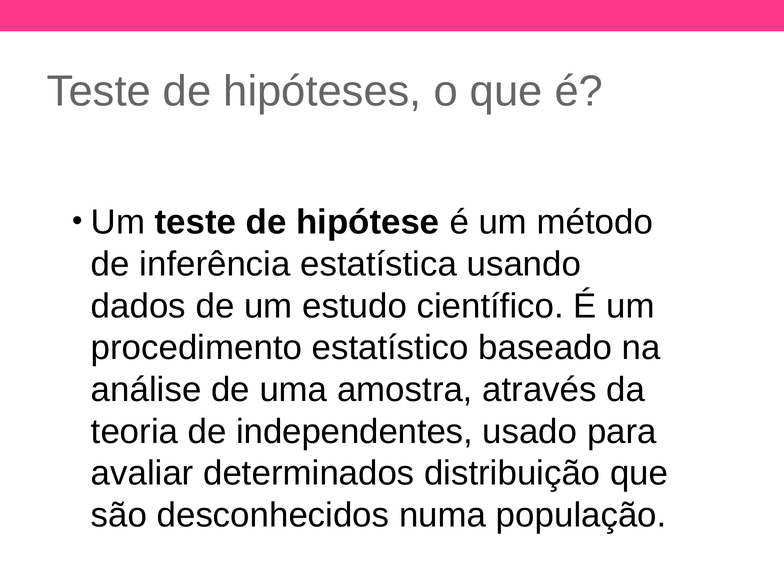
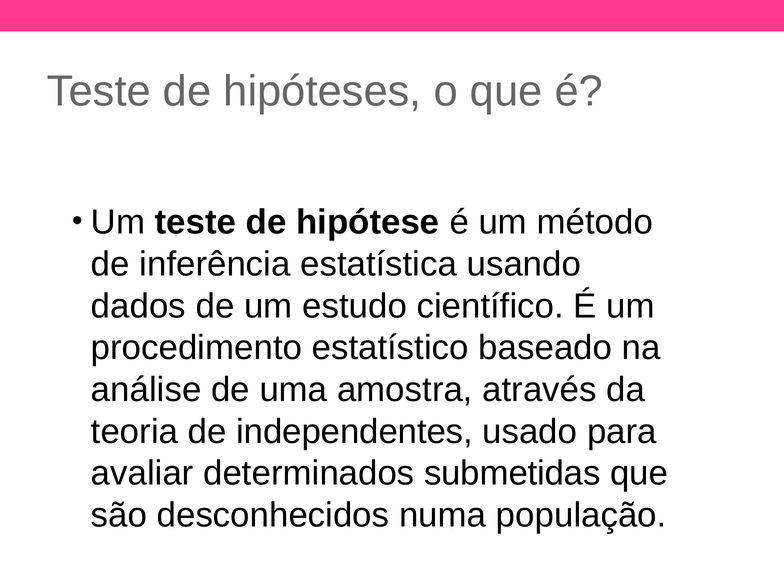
distribuição: distribuição -> submetidas (512, 473)
